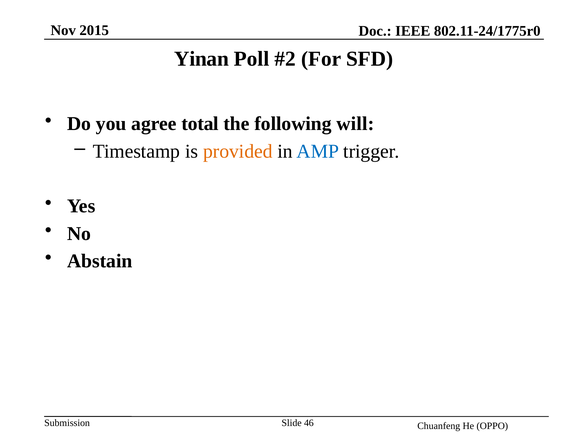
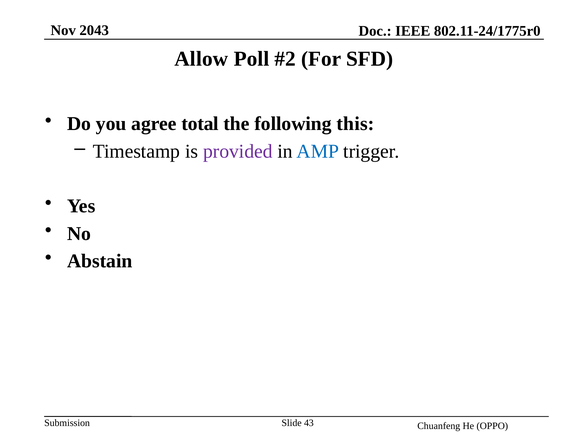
2015: 2015 -> 2043 (94, 30)
Yinan: Yinan -> Allow (201, 59)
will: will -> this (355, 124)
provided colour: orange -> purple (238, 151)
46: 46 -> 43 (309, 423)
